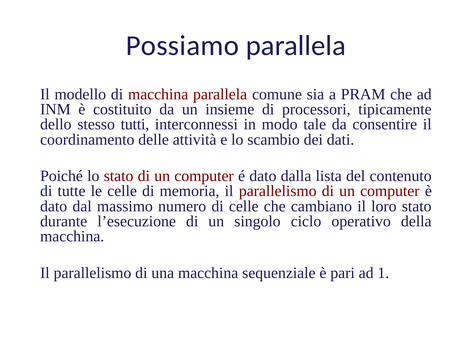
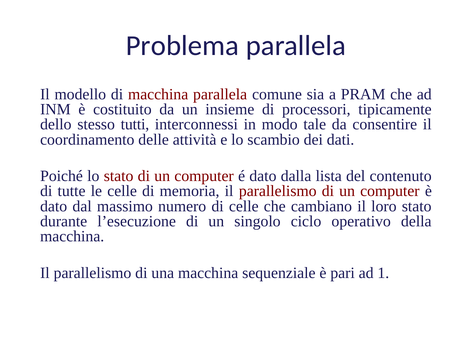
Possiamo: Possiamo -> Problema (182, 46)
